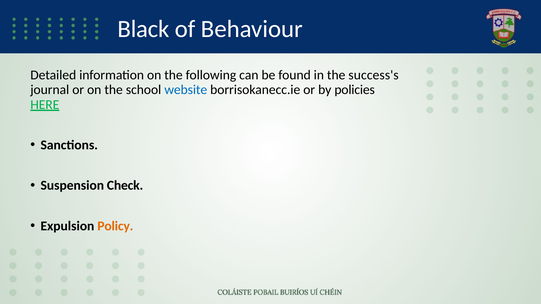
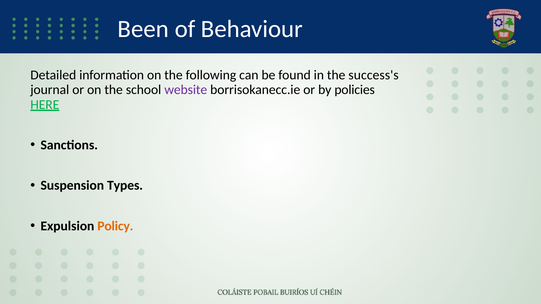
Black: Black -> Been (143, 29)
website colour: blue -> purple (186, 90)
Check: Check -> Types (125, 186)
